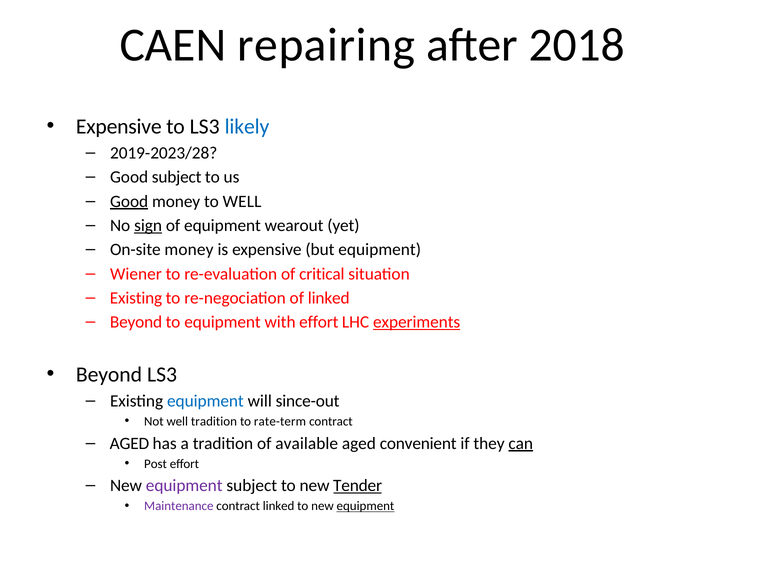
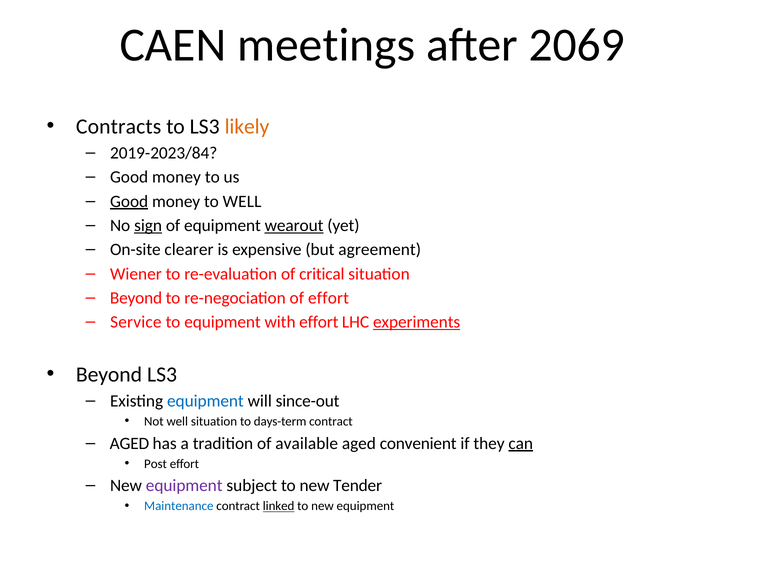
repairing: repairing -> meetings (326, 45)
2018: 2018 -> 2069 (577, 45)
Expensive: Expensive -> Contracts (119, 127)
likely colour: blue -> orange (247, 127)
2019-2023/28: 2019-2023/28 -> 2019-2023/84 (164, 153)
subject: subject -> money (176, 177)
wearout underline: none -> present (294, 226)
On-site money: money -> clearer (189, 250)
but equipment: equipment -> agreement (380, 250)
Existing: Existing -> Beyond (136, 298)
of linked: linked -> effort (329, 298)
Beyond: Beyond -> Service (136, 322)
well tradition: tradition -> situation (214, 422)
rate-term: rate-term -> days-term (280, 422)
Tender underline: present -> none (358, 486)
Maintenance colour: purple -> blue (179, 506)
linked underline: none -> present (279, 506)
equipment underline: present -> none (365, 506)
